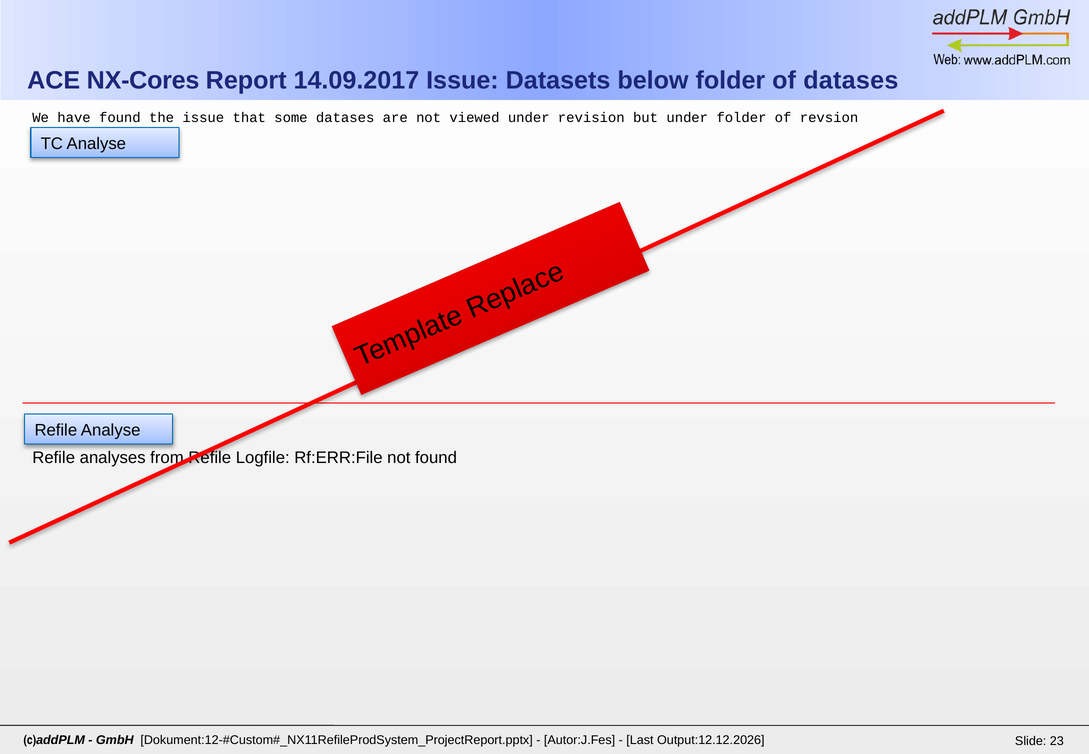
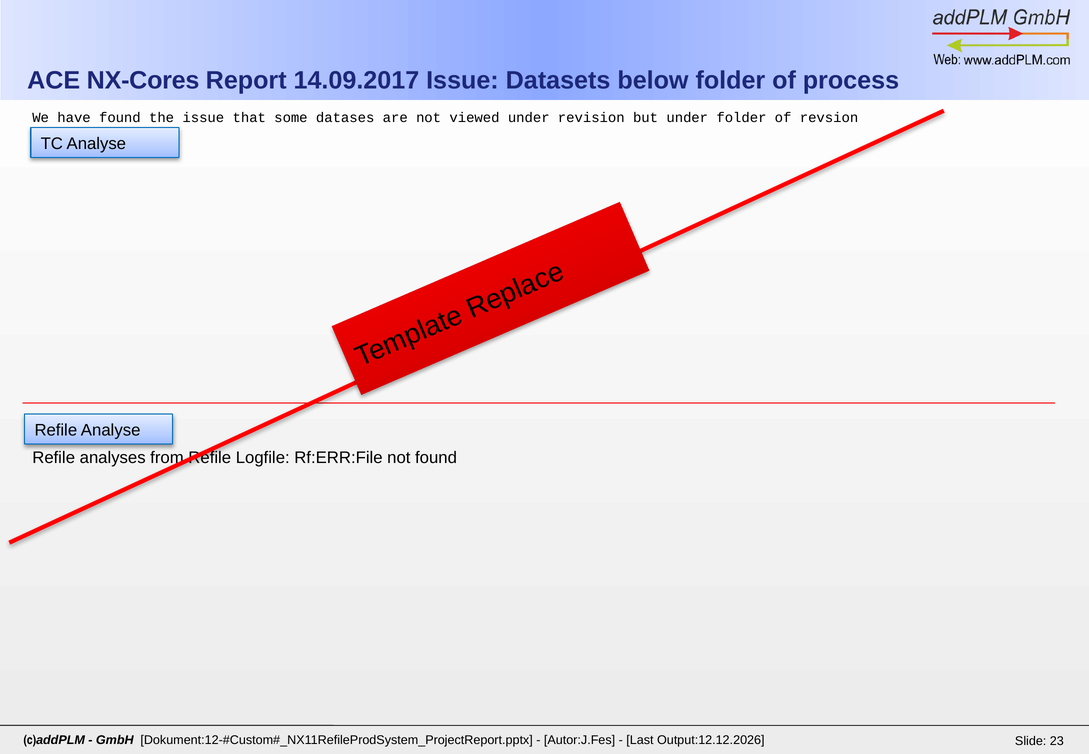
of datases: datases -> process (851, 81)
